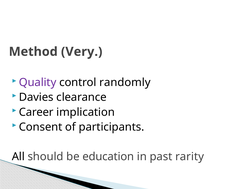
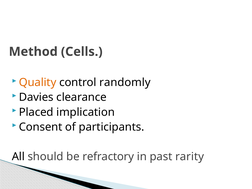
Very: Very -> Cells (82, 52)
Quality colour: purple -> orange (38, 82)
Career: Career -> Placed (36, 112)
education: education -> refractory (108, 157)
